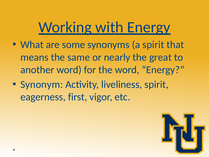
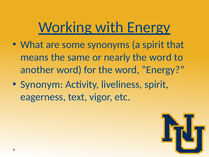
nearly the great: great -> word (160, 57)
first: first -> text (78, 97)
